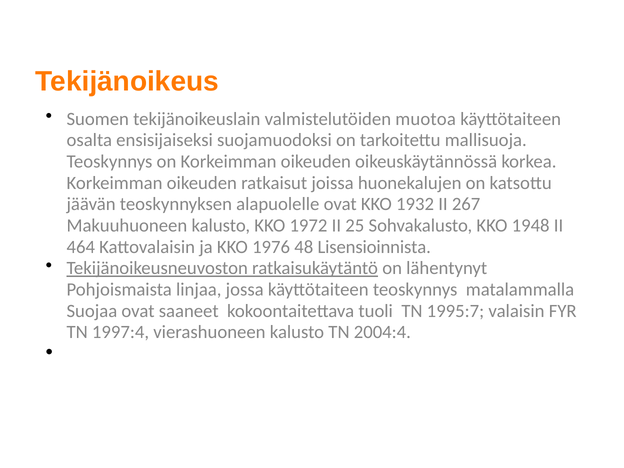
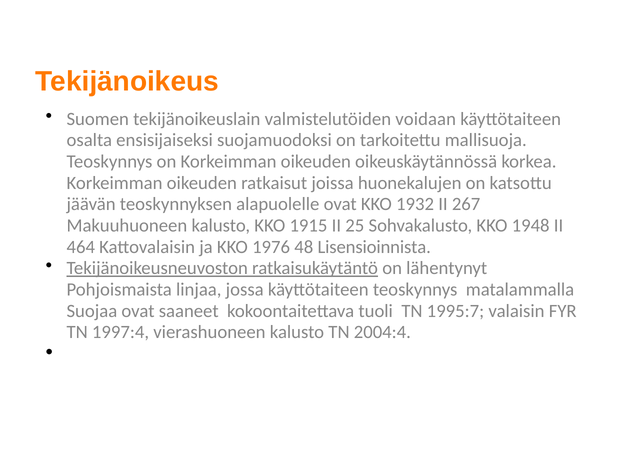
muotoa: muotoa -> voidaan (426, 119)
1972: 1972 -> 1915 (308, 226)
